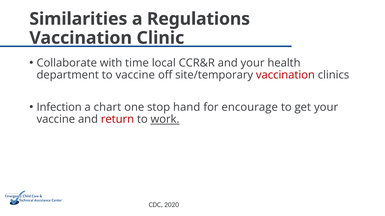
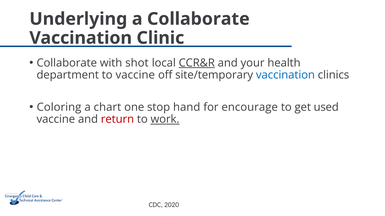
Similarities: Similarities -> Underlying (78, 19)
a Regulations: Regulations -> Collaborate (198, 19)
time: time -> shot (137, 63)
CCR&R underline: none -> present (197, 63)
vaccination colour: red -> blue (285, 75)
Infection: Infection -> Coloring (59, 107)
get your: your -> used (326, 107)
